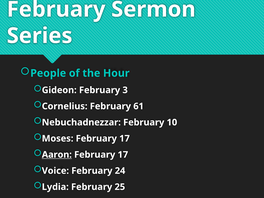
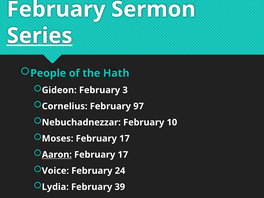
Series underline: none -> present (40, 36)
Hour: Hour -> Hath (116, 73)
61: 61 -> 97 (139, 106)
25: 25 -> 39 (120, 187)
